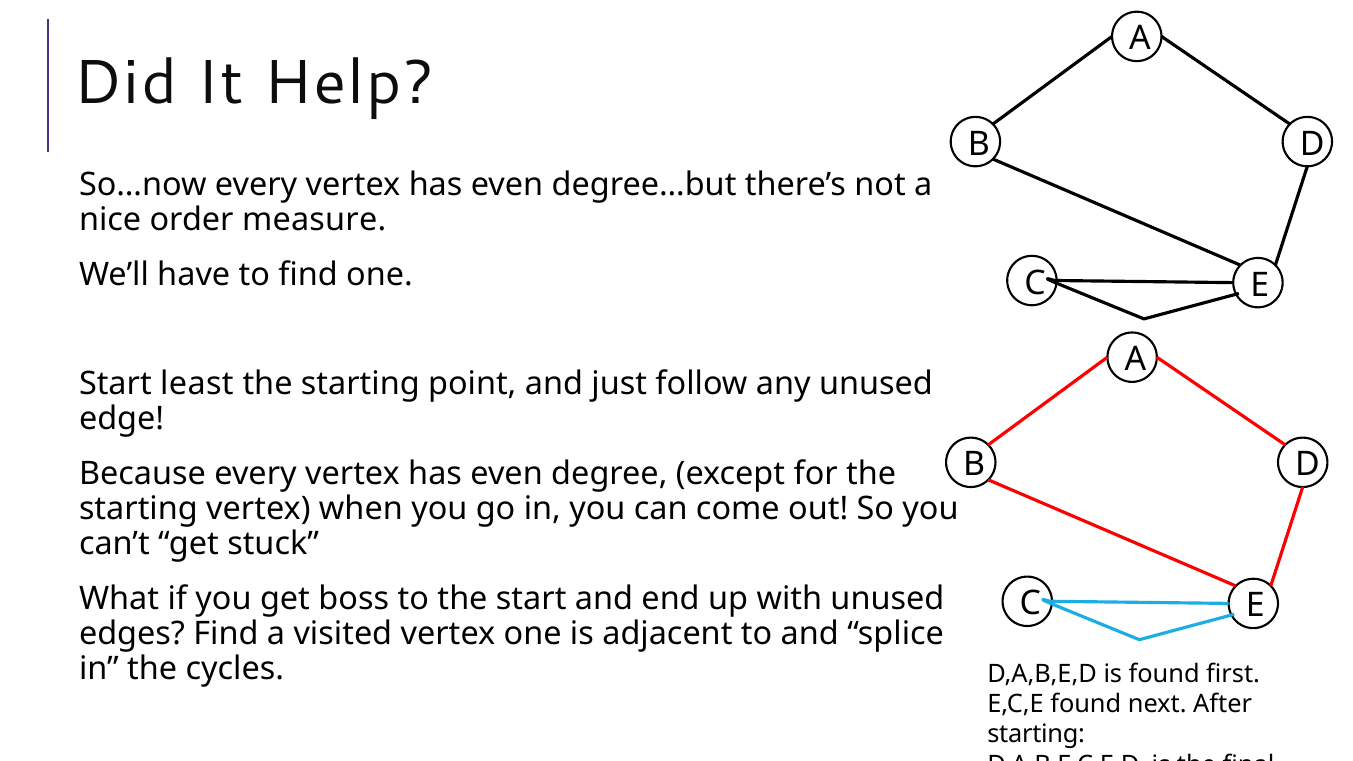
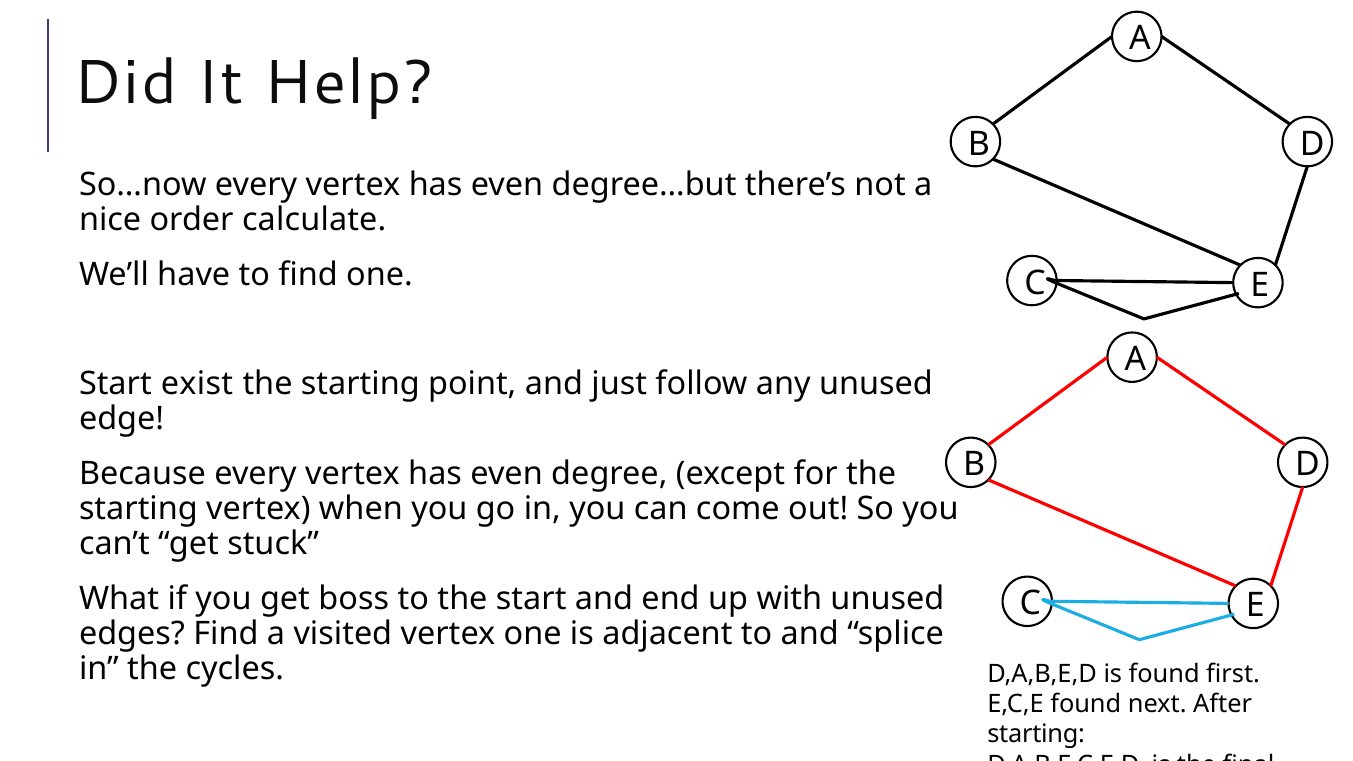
measure: measure -> calculate (314, 220)
least: least -> exist (197, 384)
